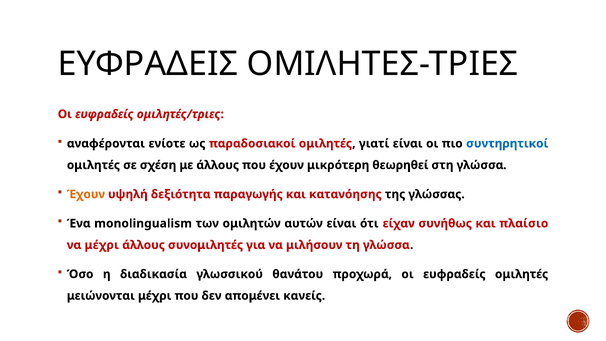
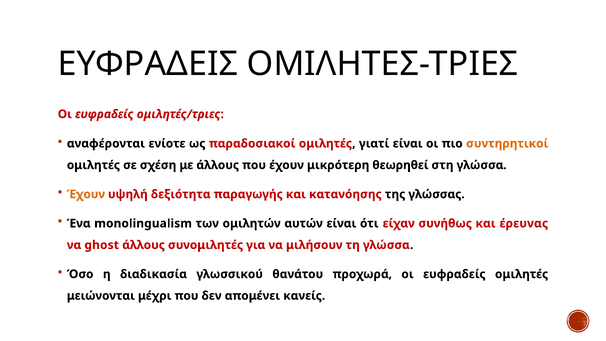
συντηρητικοί colour: blue -> orange (507, 143)
πλαίσιο: πλαίσιο -> έρευνας (524, 223)
να μέχρι: μέχρι -> ghost (102, 245)
